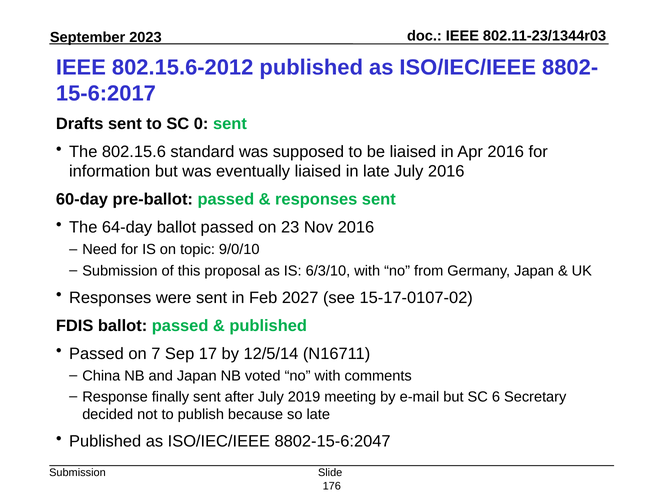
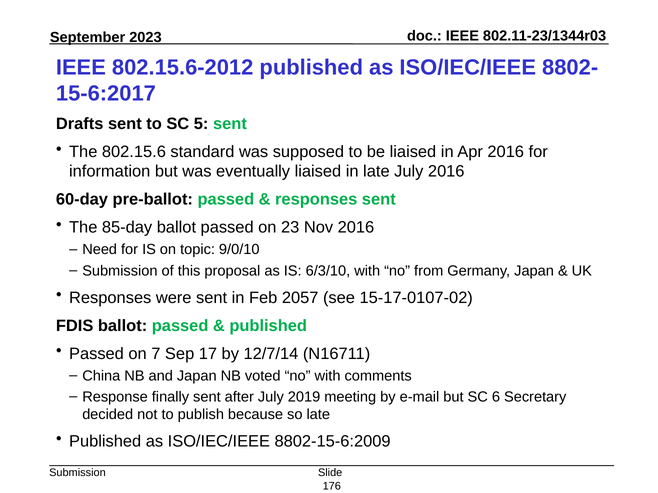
0: 0 -> 5 (201, 124)
64-day: 64-day -> 85-day (127, 228)
2027: 2027 -> 2057 (300, 298)
12/5/14: 12/5/14 -> 12/7/14 (271, 354)
8802-15-6:2047: 8802-15-6:2047 -> 8802-15-6:2009 (333, 442)
